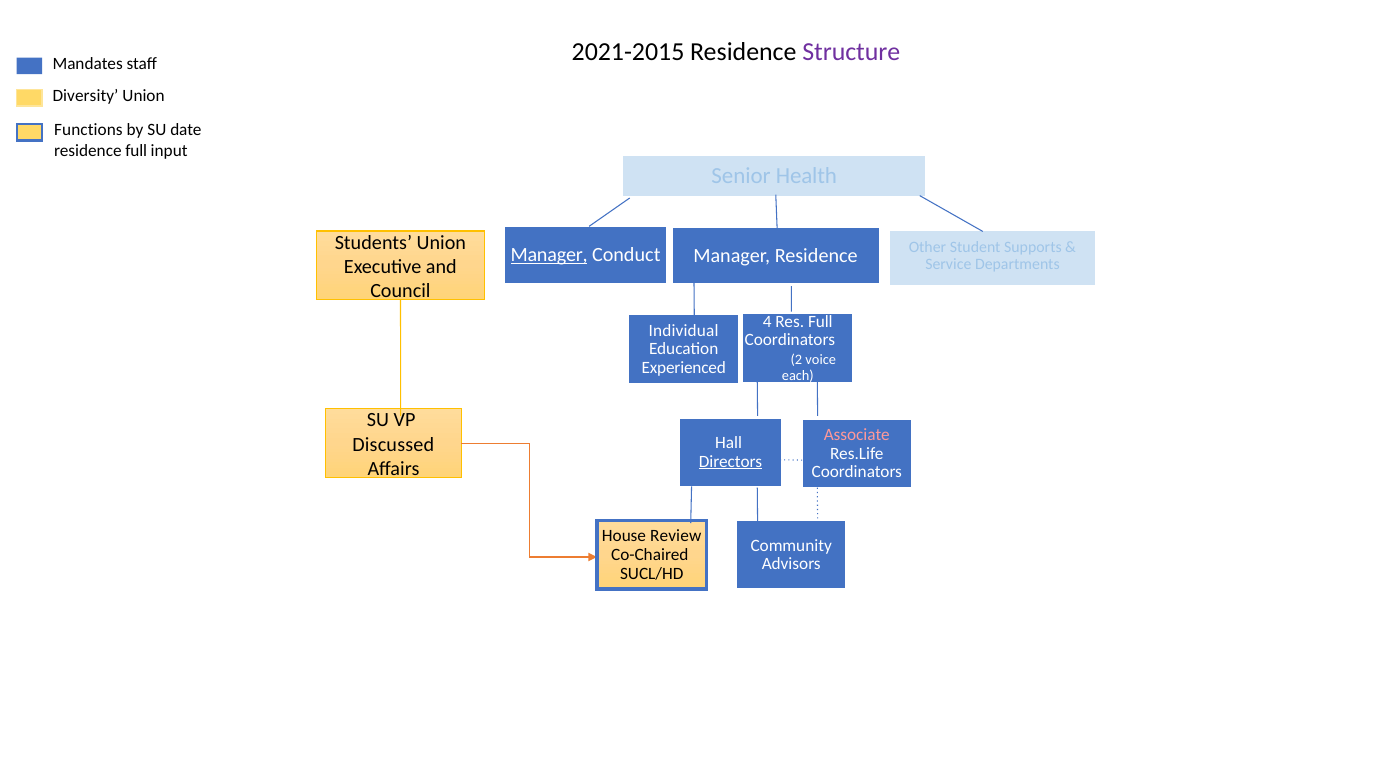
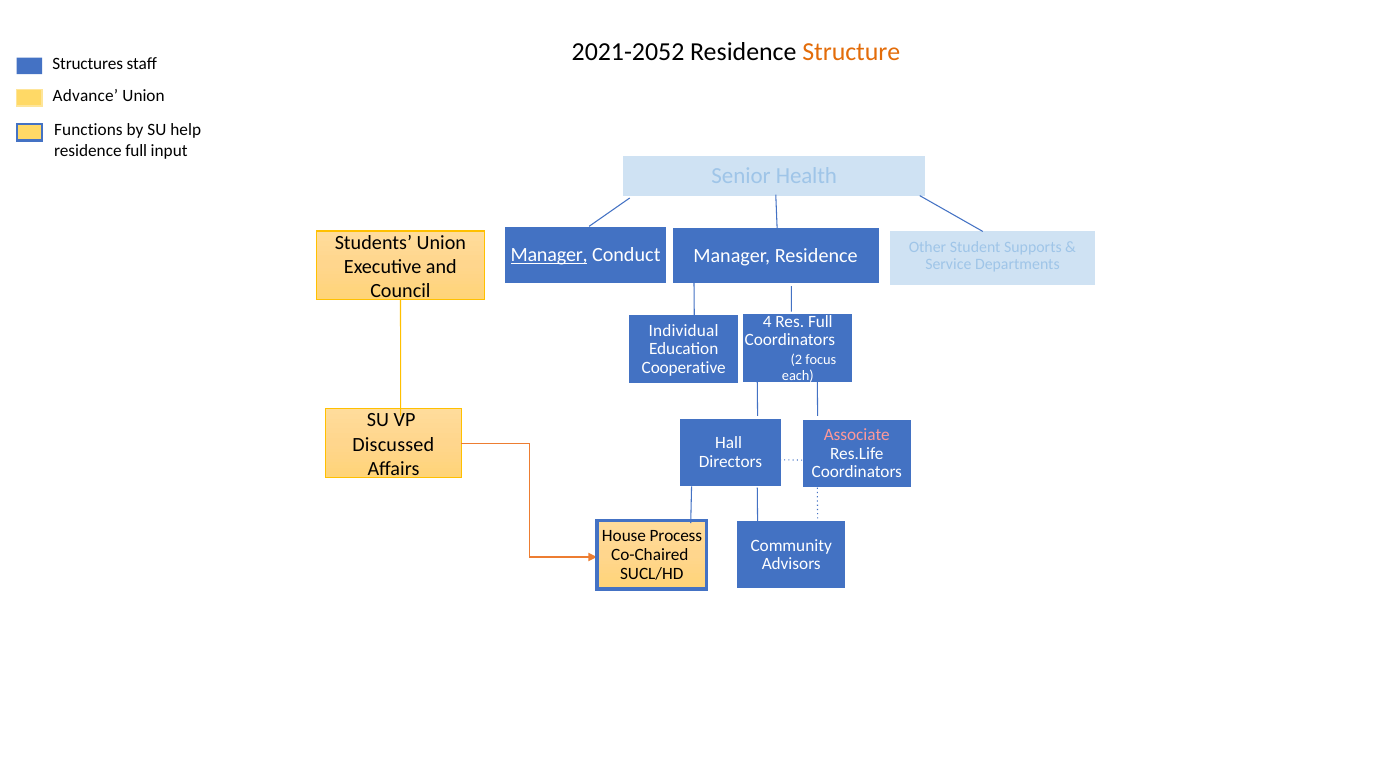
2021-2015: 2021-2015 -> 2021-2052 (628, 52)
Structure colour: purple -> orange (851, 52)
Mandates: Mandates -> Structures (88, 63)
Diversity: Diversity -> Advance (85, 96)
date: date -> help (186, 130)
voice: voice -> focus (821, 360)
Experienced: Experienced -> Cooperative (684, 368)
Directors underline: present -> none (731, 461)
Review: Review -> Process (676, 536)
